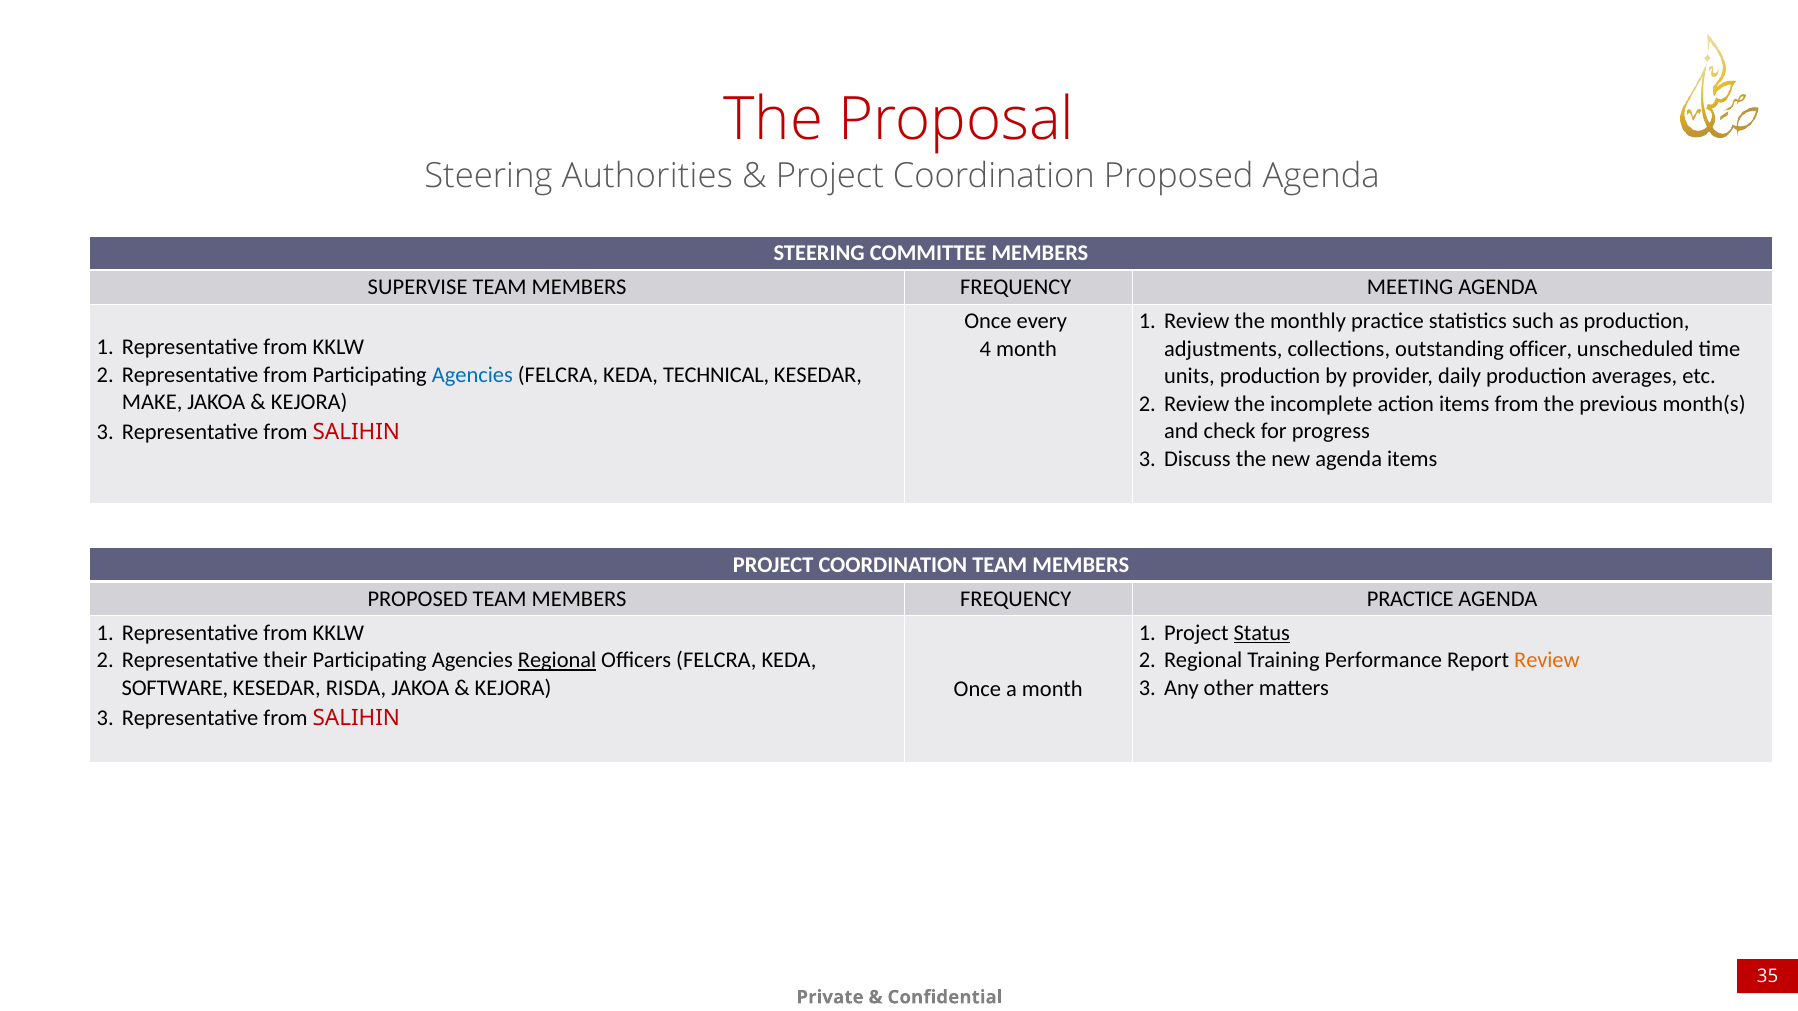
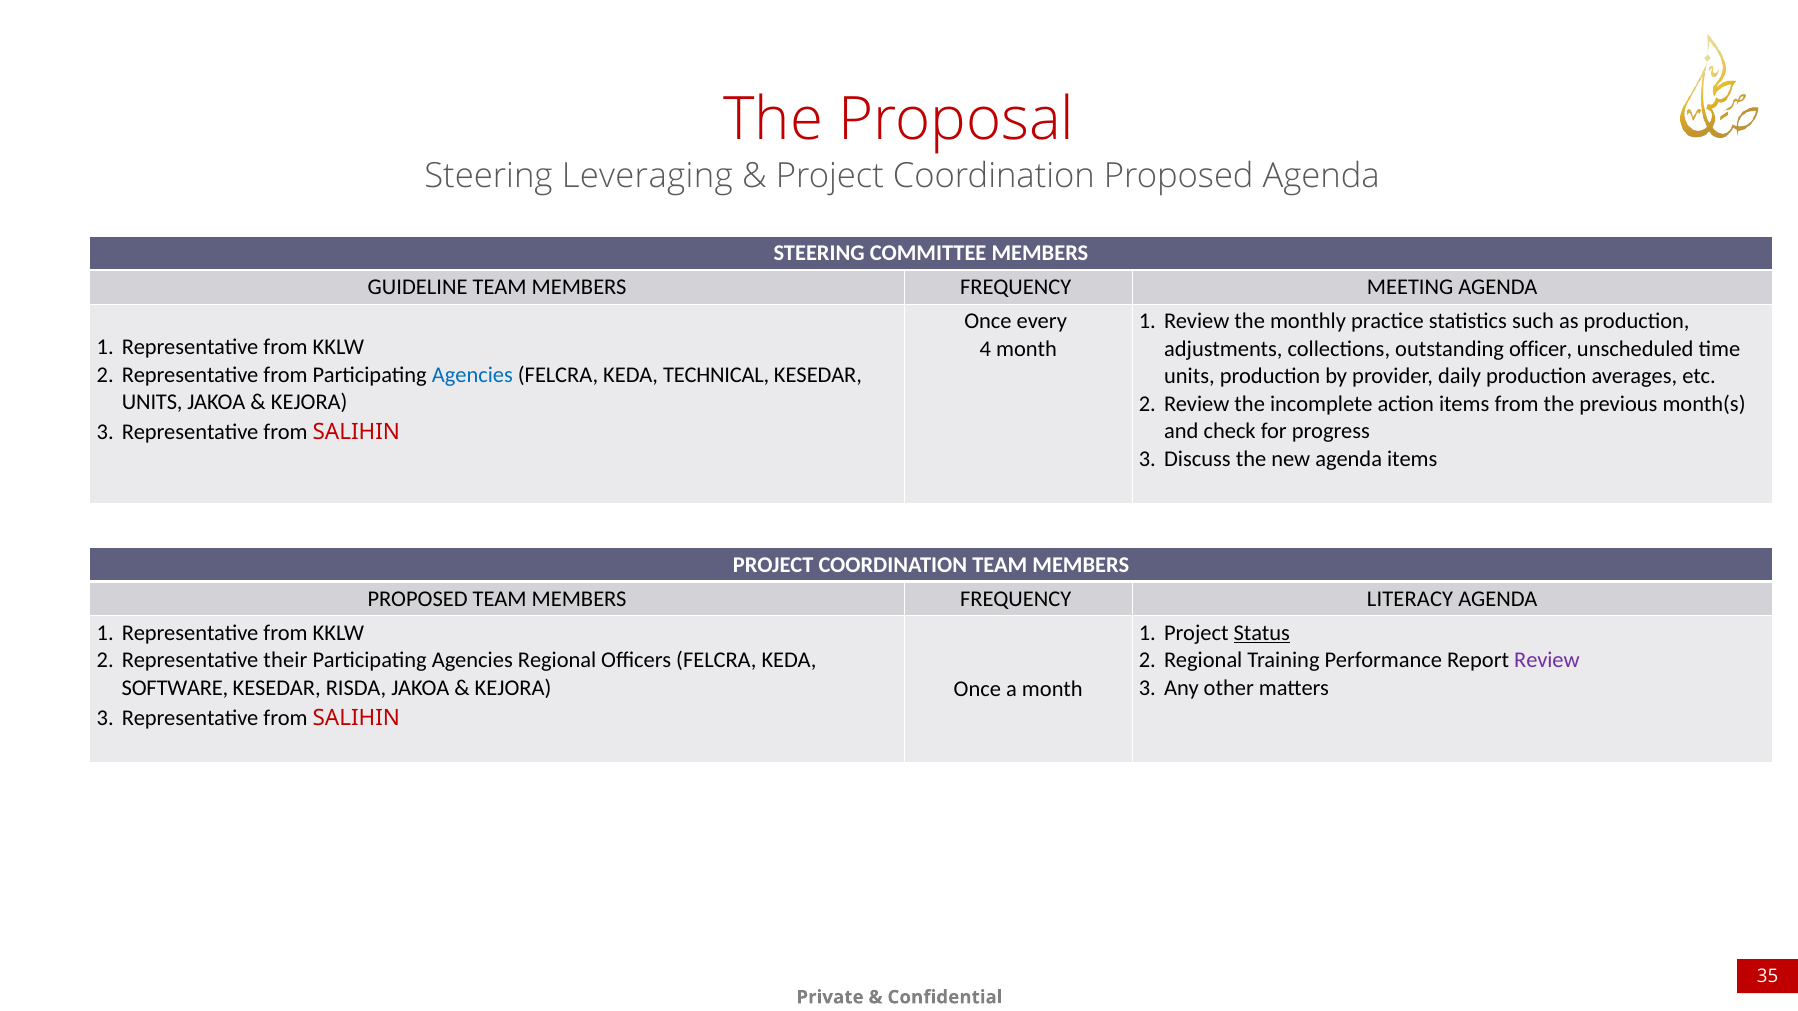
Authorities: Authorities -> Leveraging (647, 176)
SUPERVISE: SUPERVISE -> GUIDELINE (418, 287)
MAKE: MAKE -> UNITS (152, 402)
FREQUENCY PRACTICE: PRACTICE -> LITERACY (1410, 599)
Regional underline: present -> none (557, 661)
Review colour: orange -> purple (1547, 661)
